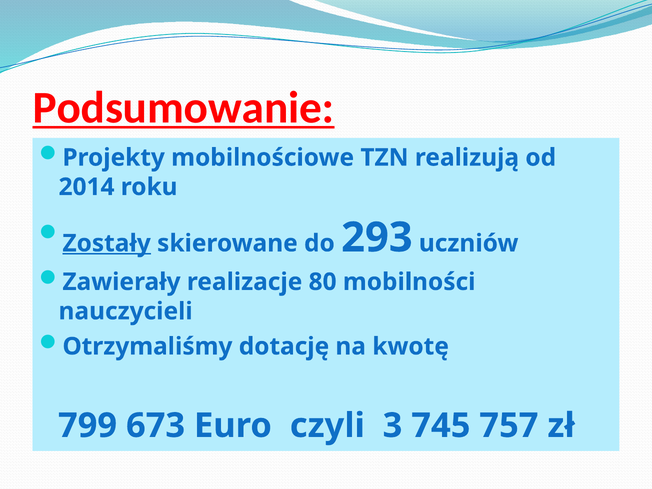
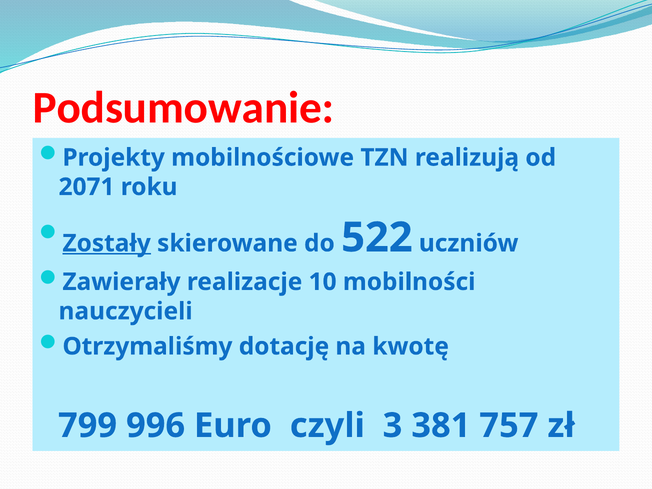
Podsumowanie underline: present -> none (183, 108)
2014: 2014 -> 2071 (87, 187)
293: 293 -> 522 (377, 238)
80: 80 -> 10 (323, 282)
673: 673 -> 996 (156, 426)
745: 745 -> 381 (441, 426)
